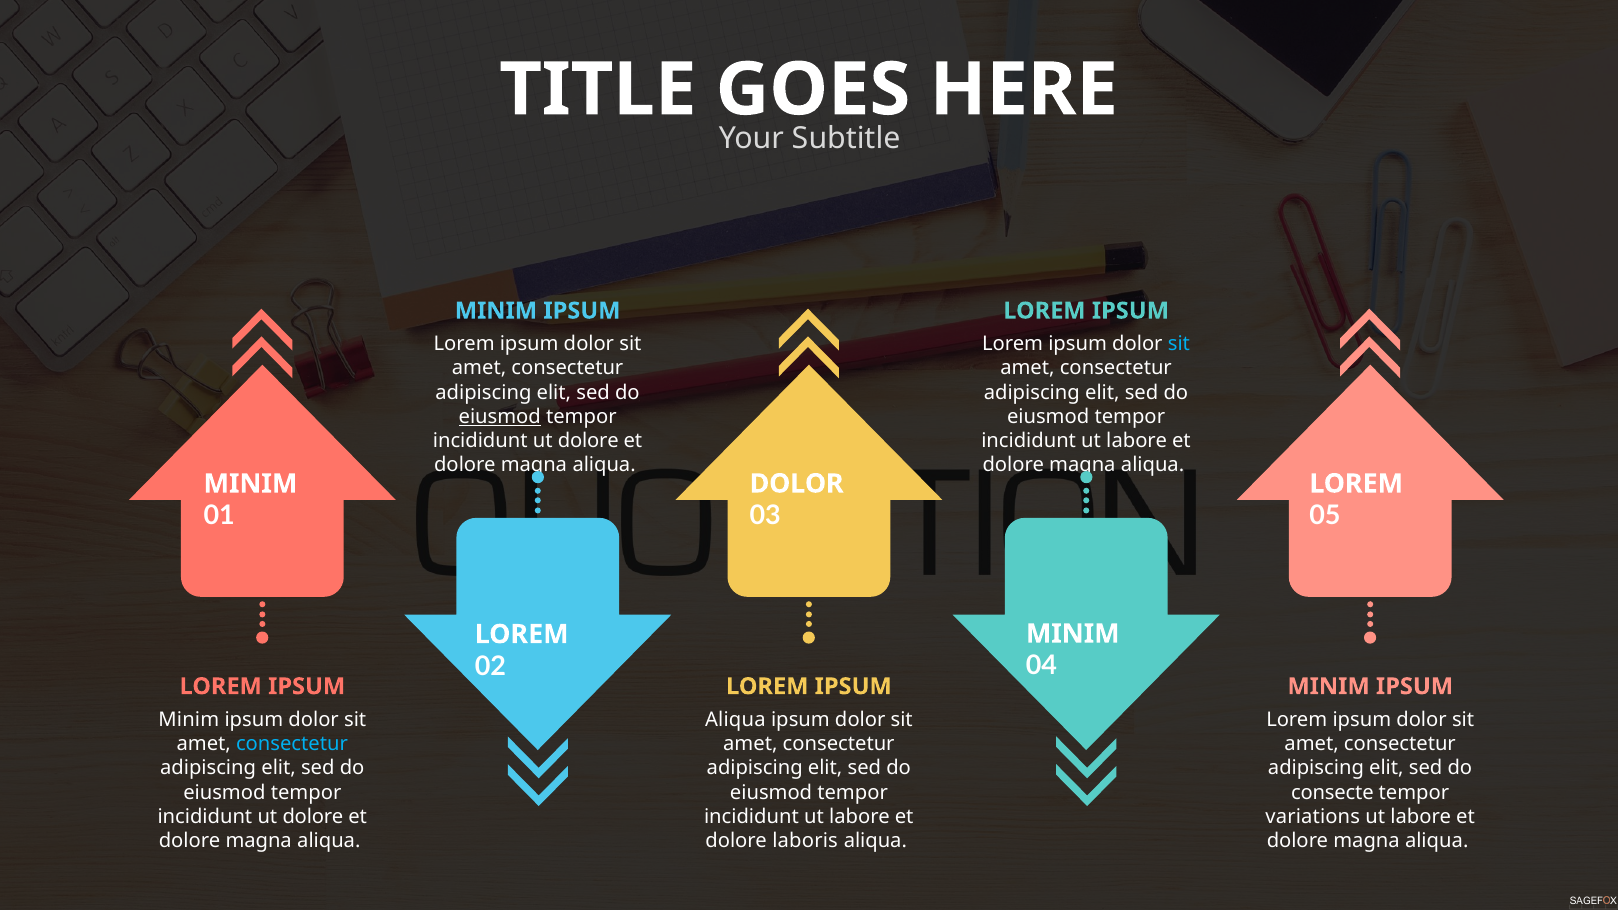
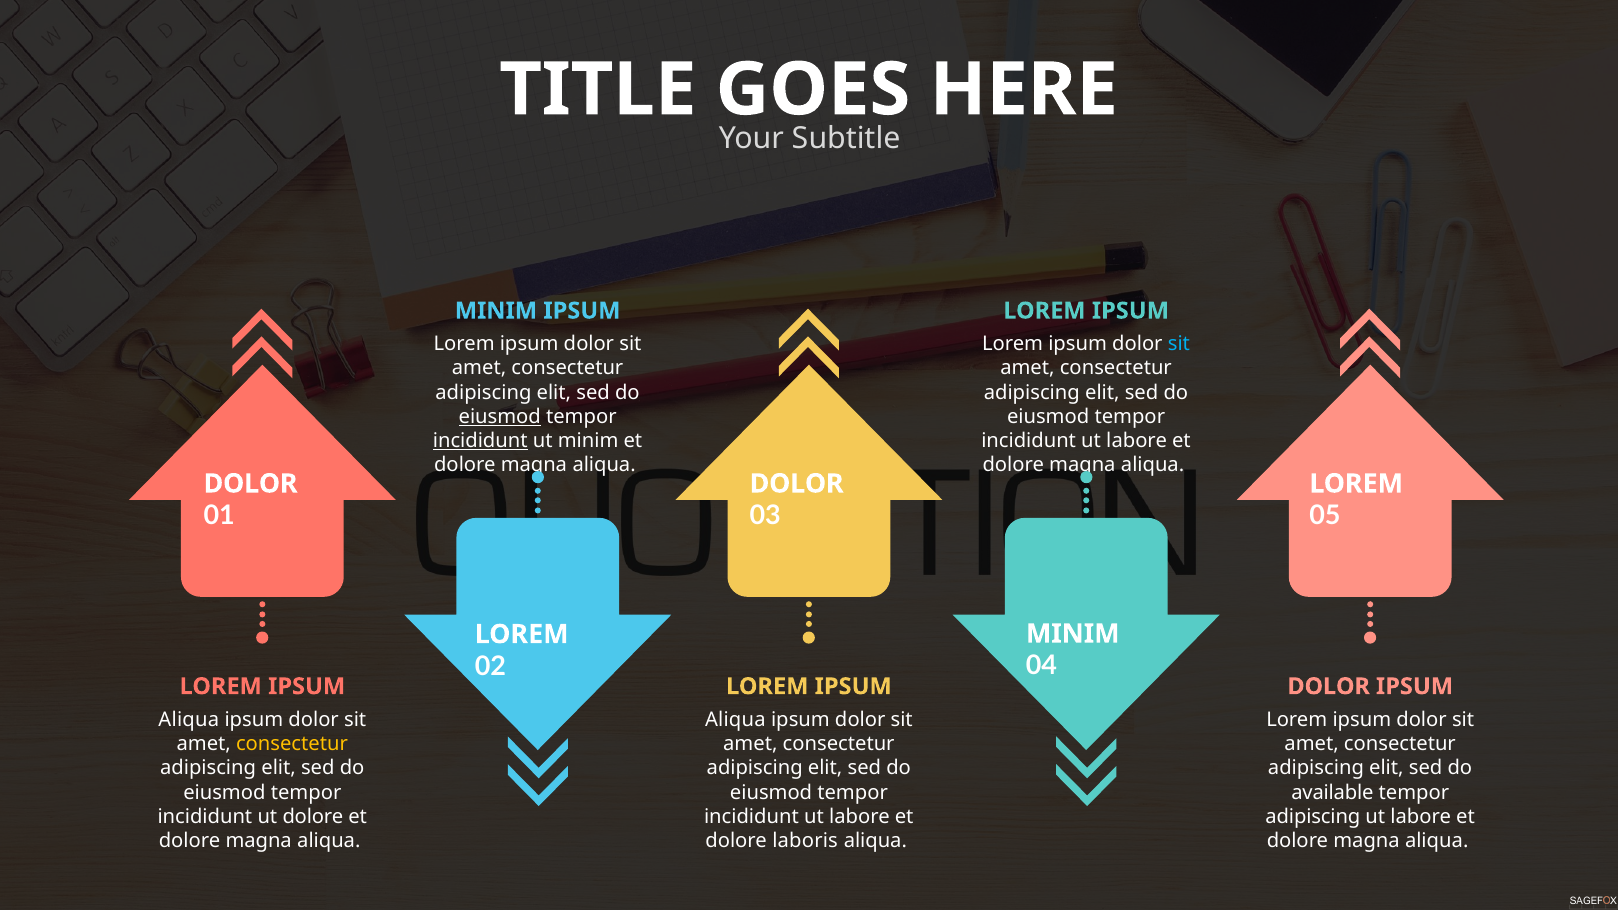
incididunt underline: none -> present (480, 441)
dolore: dolore -> minim (588, 441)
MINIM: MINIM -> DOLOR (251, 484)
MINIM: MINIM -> DOLOR (1329, 687)
Minim: Minim -> Aliqua (189, 720)
consectetur colour: light blue -> yellow (292, 744)
consecte: consecte -> available (1332, 792)
variations: variations -> adipiscing (1313, 817)
